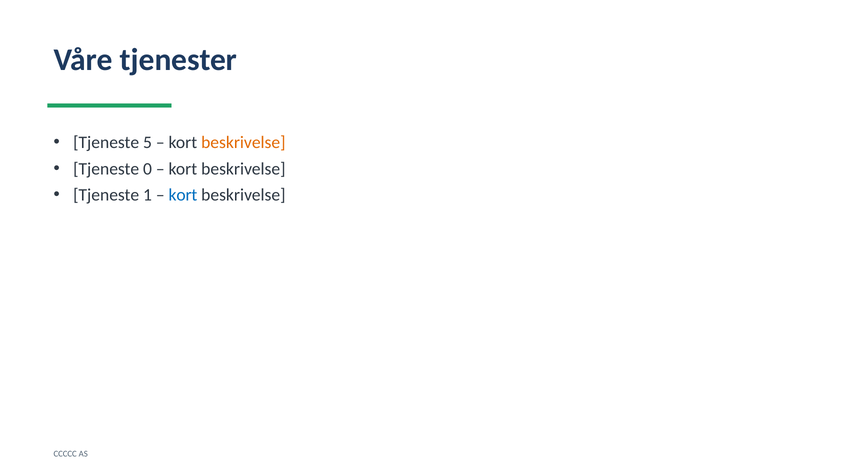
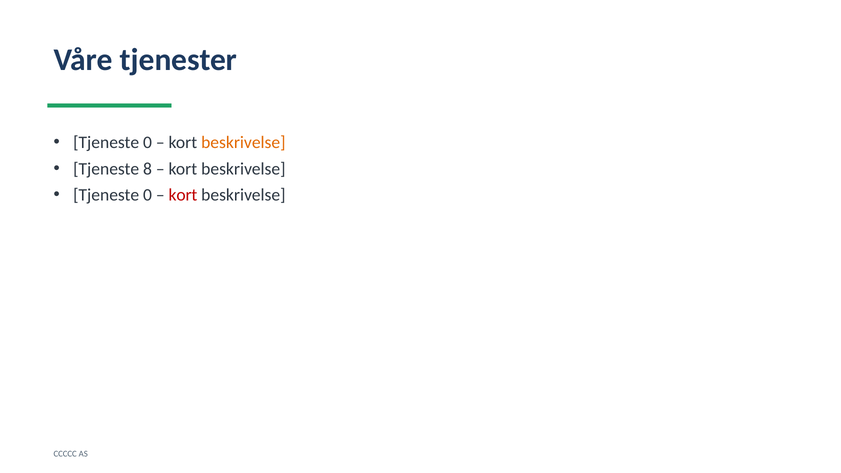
5: 5 -> 0 (147, 142)
0: 0 -> 8 (147, 169)
1: 1 -> 0 (147, 195)
kort colour: blue -> red (183, 195)
